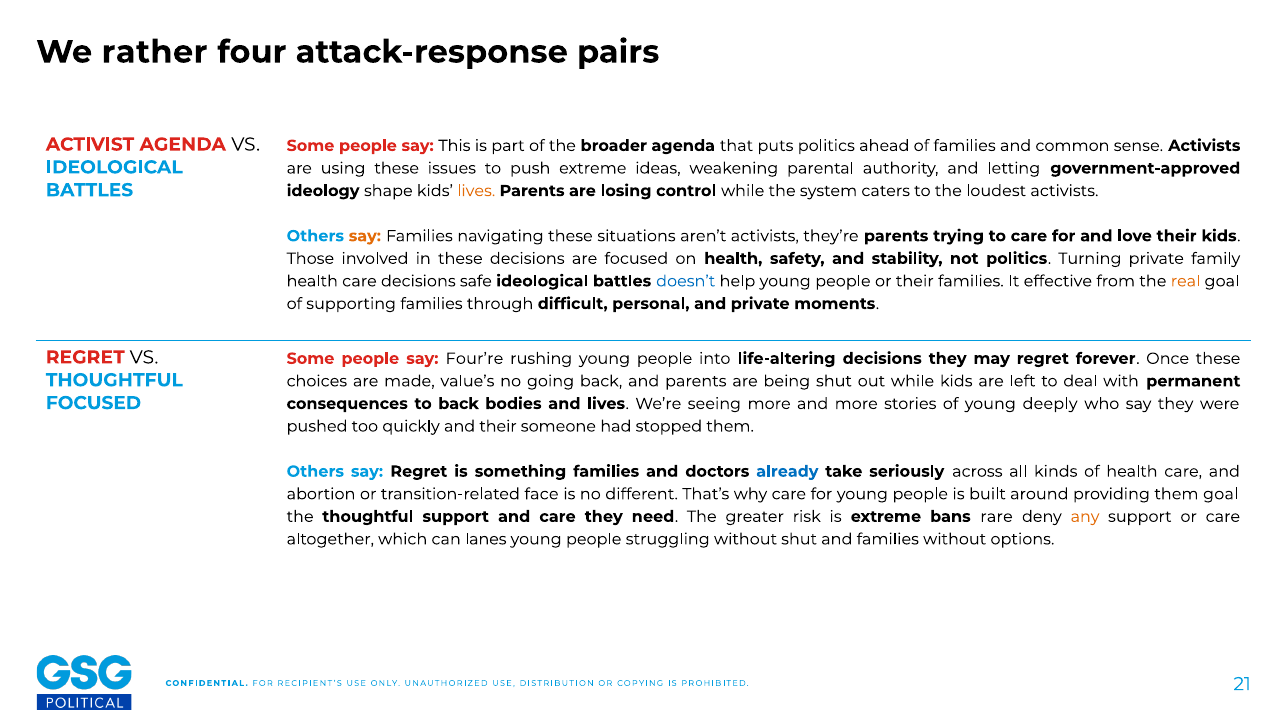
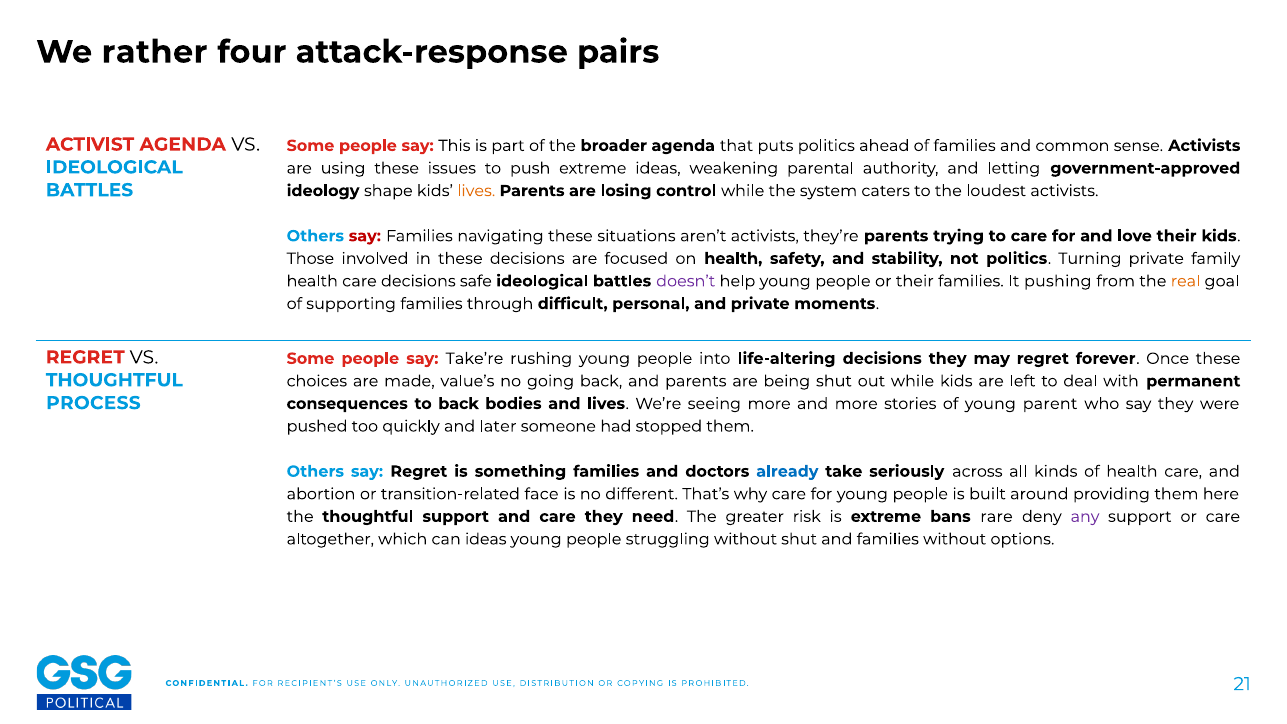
say colour: orange -> red (365, 236)
doesn’t colour: blue -> purple (686, 281)
effective: effective -> pushing (1058, 281)
Four’re: Four’re -> Take’re (474, 359)
FOCUSED: FOCUSED -> PROCESS (93, 403)
deeply: deeply -> parent (1050, 404)
and their: their -> later (498, 426)
them goal: goal -> here (1221, 494)
any colour: orange -> purple (1085, 517)
can lanes: lanes -> ideas (486, 539)
